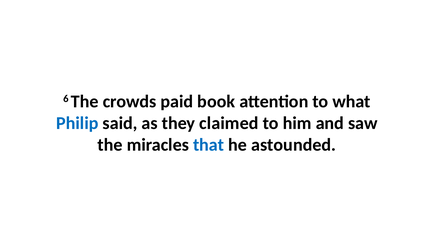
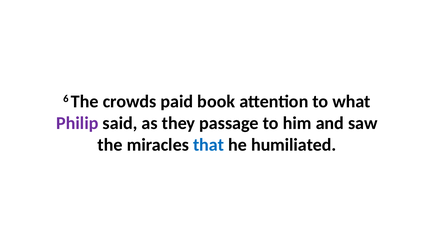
Philip colour: blue -> purple (77, 123)
claimed: claimed -> passage (229, 123)
astounded: astounded -> humiliated (294, 145)
